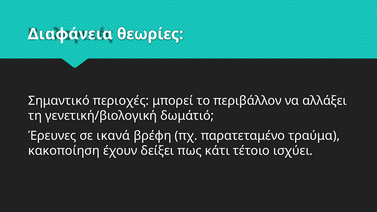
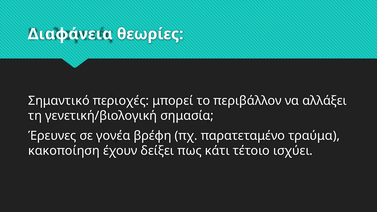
δωμάτιό: δωμάτιό -> σημασία (187, 116)
ικανά: ικανά -> γονέα (113, 136)
